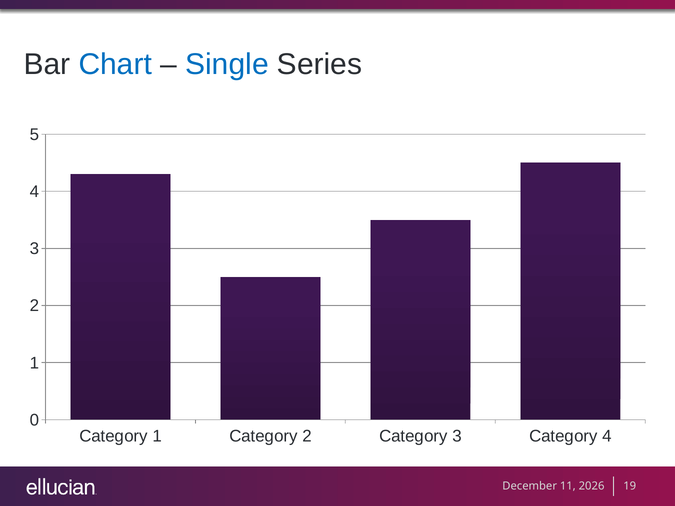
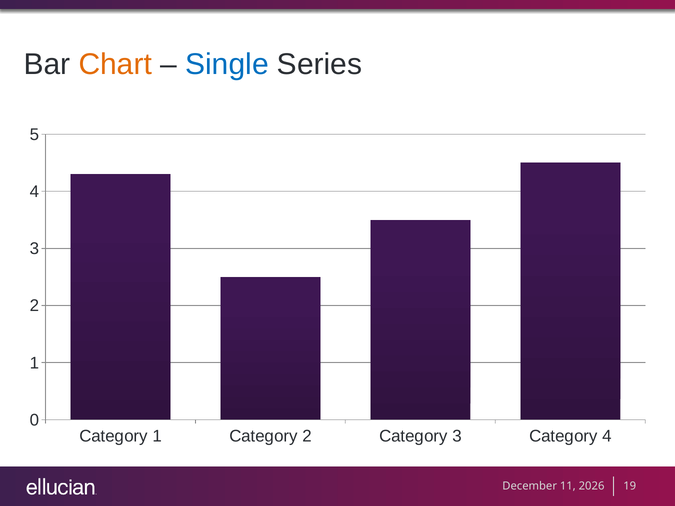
Chart colour: blue -> orange (115, 65)
